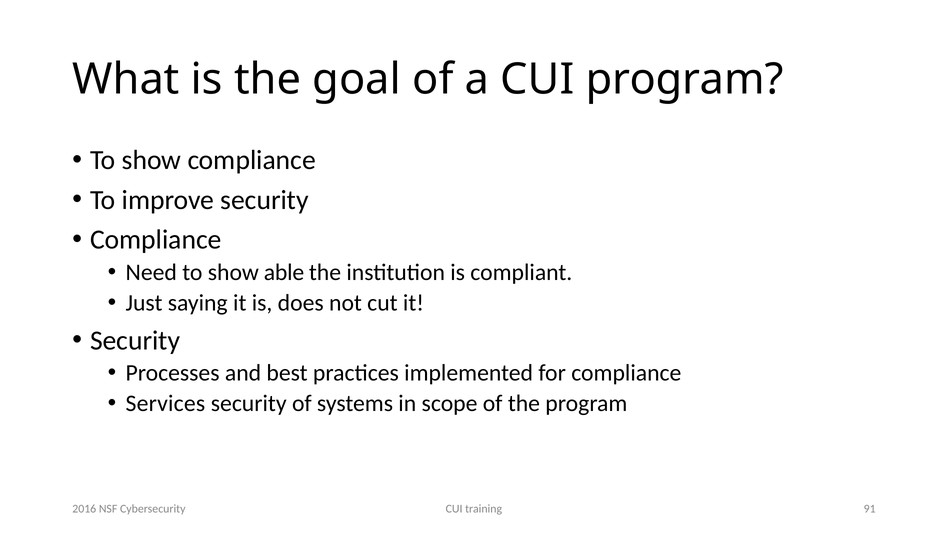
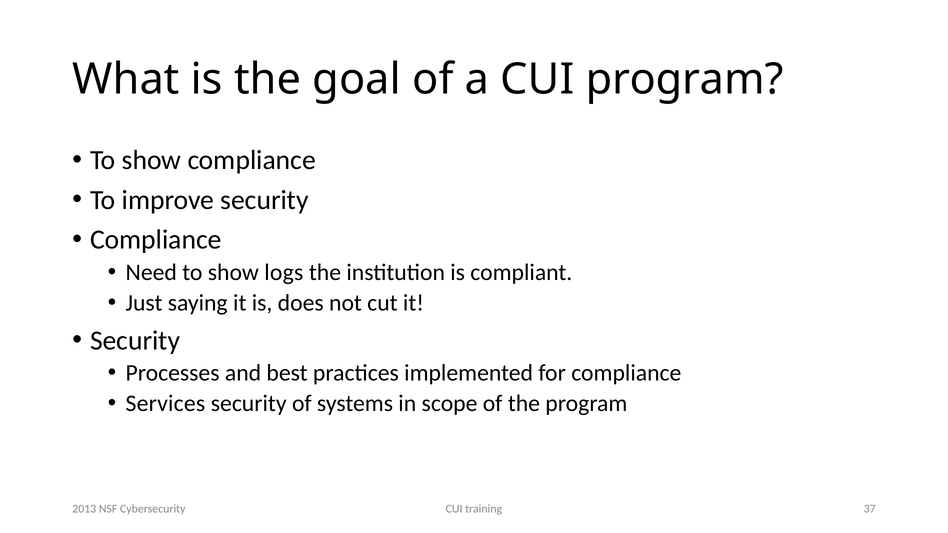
able: able -> logs (284, 272)
91: 91 -> 37 (870, 509)
2016: 2016 -> 2013 (84, 509)
